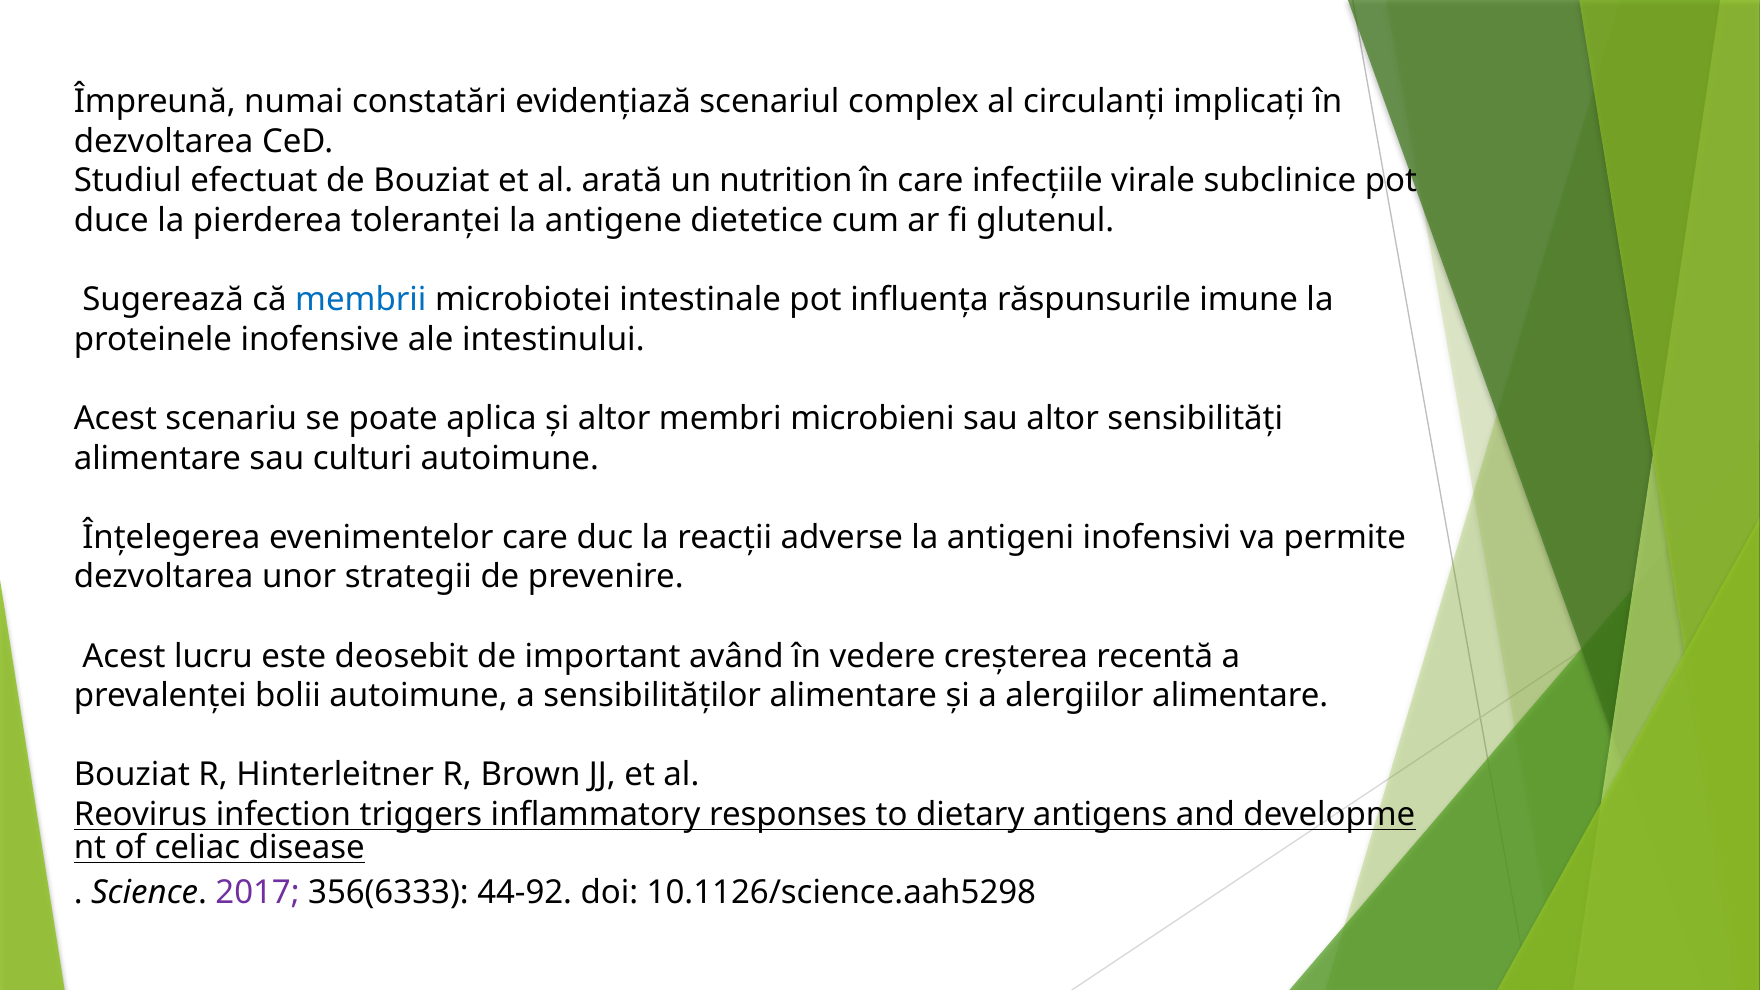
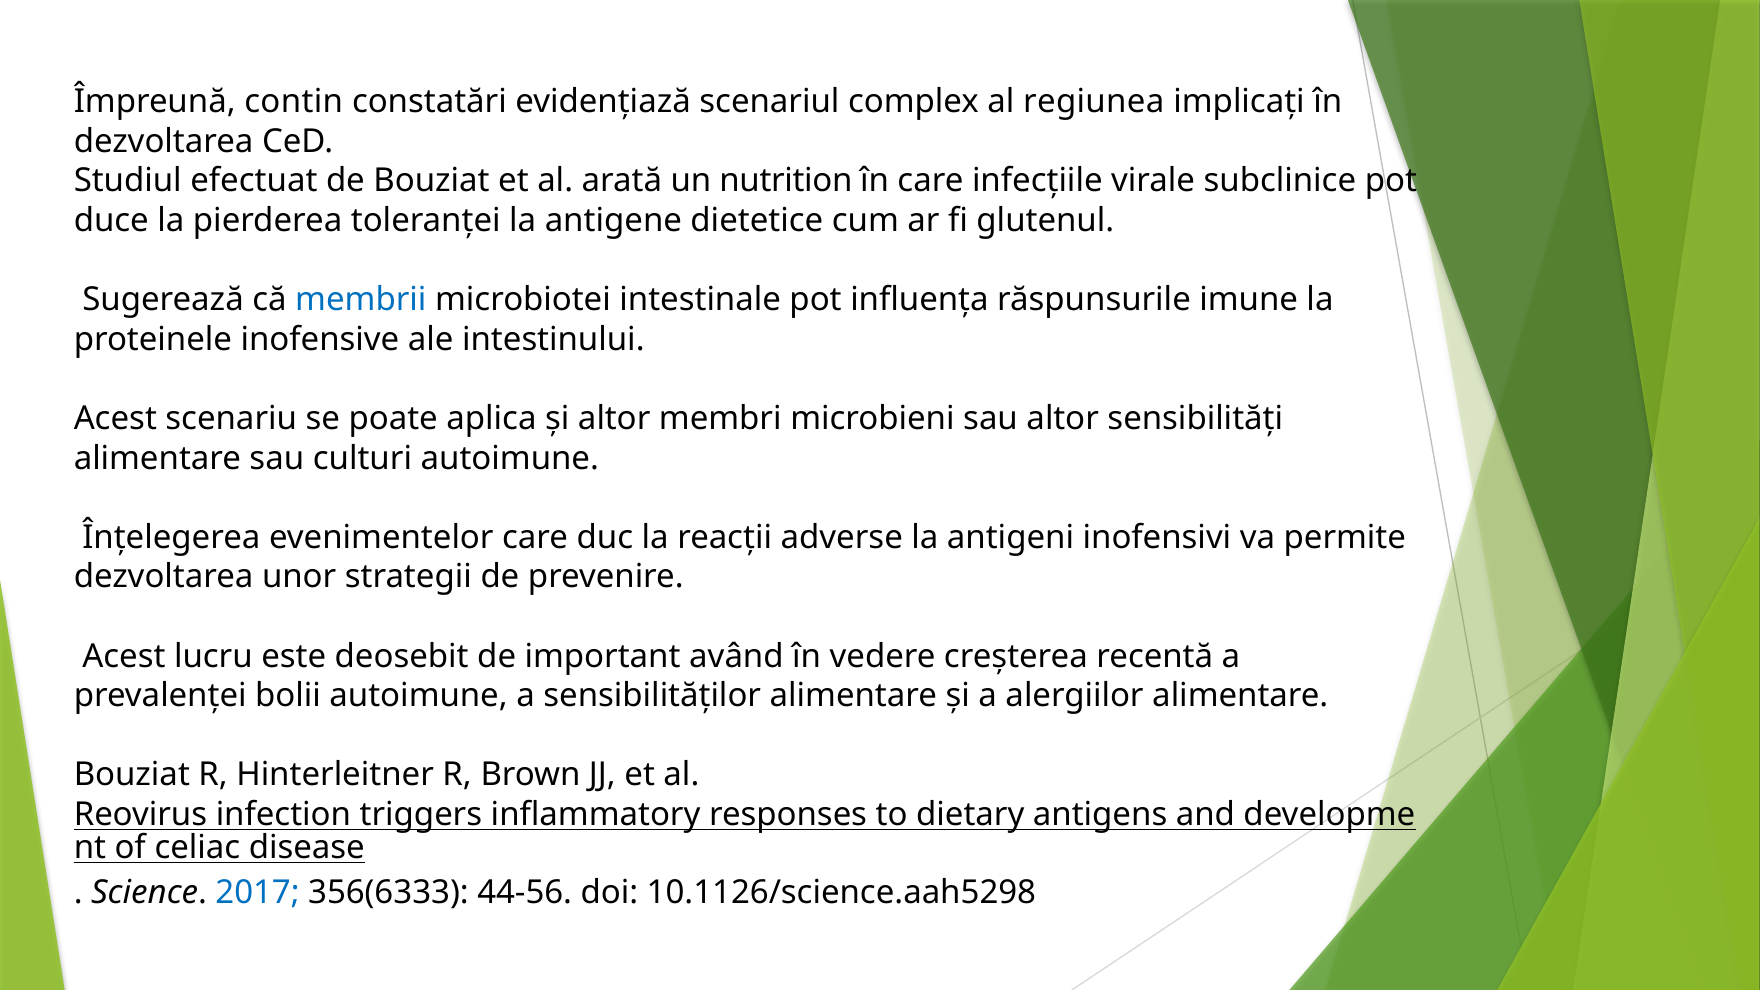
numai: numai -> contin (294, 102)
circulanți: circulanți -> regiunea (1094, 102)
2017 colour: purple -> blue (258, 893)
44-92: 44-92 -> 44-56 (525, 893)
